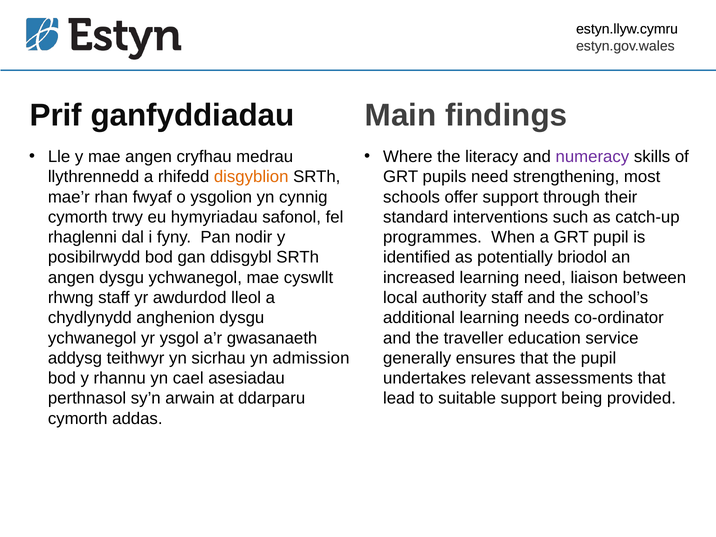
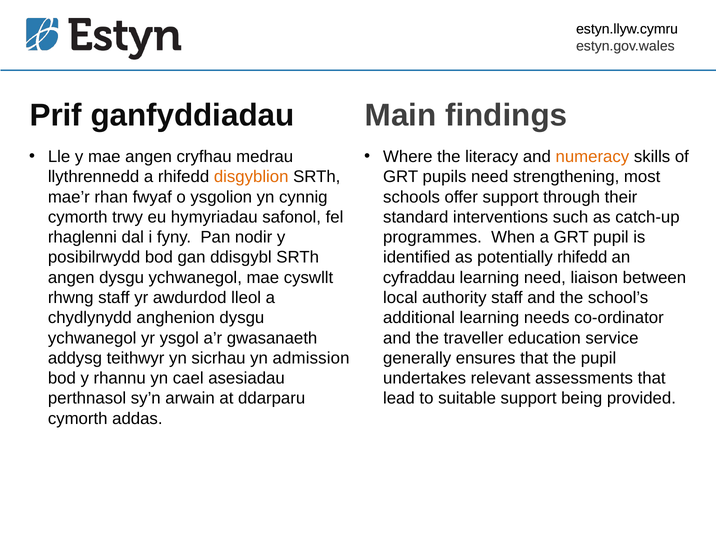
numeracy colour: purple -> orange (592, 157)
potentially briodol: briodol -> rhifedd (582, 257)
increased: increased -> cyfraddau (419, 278)
